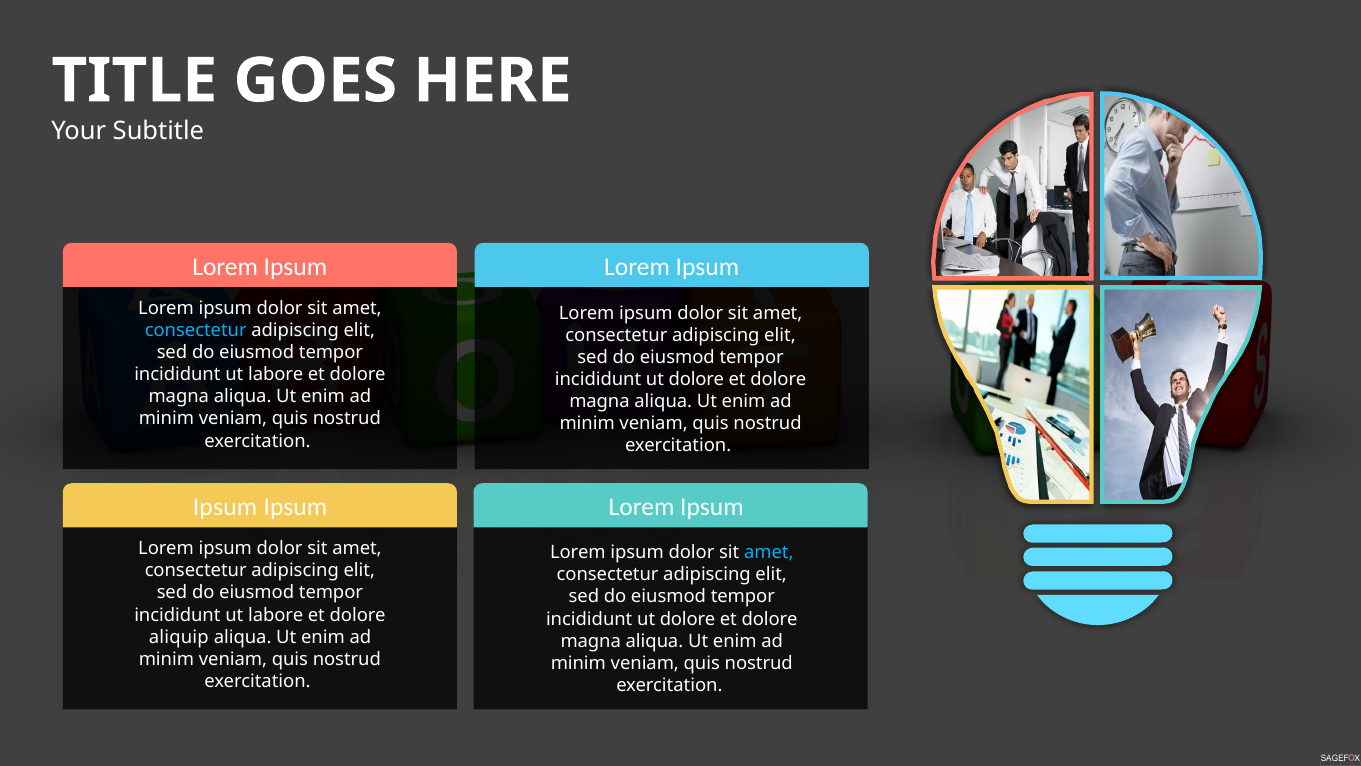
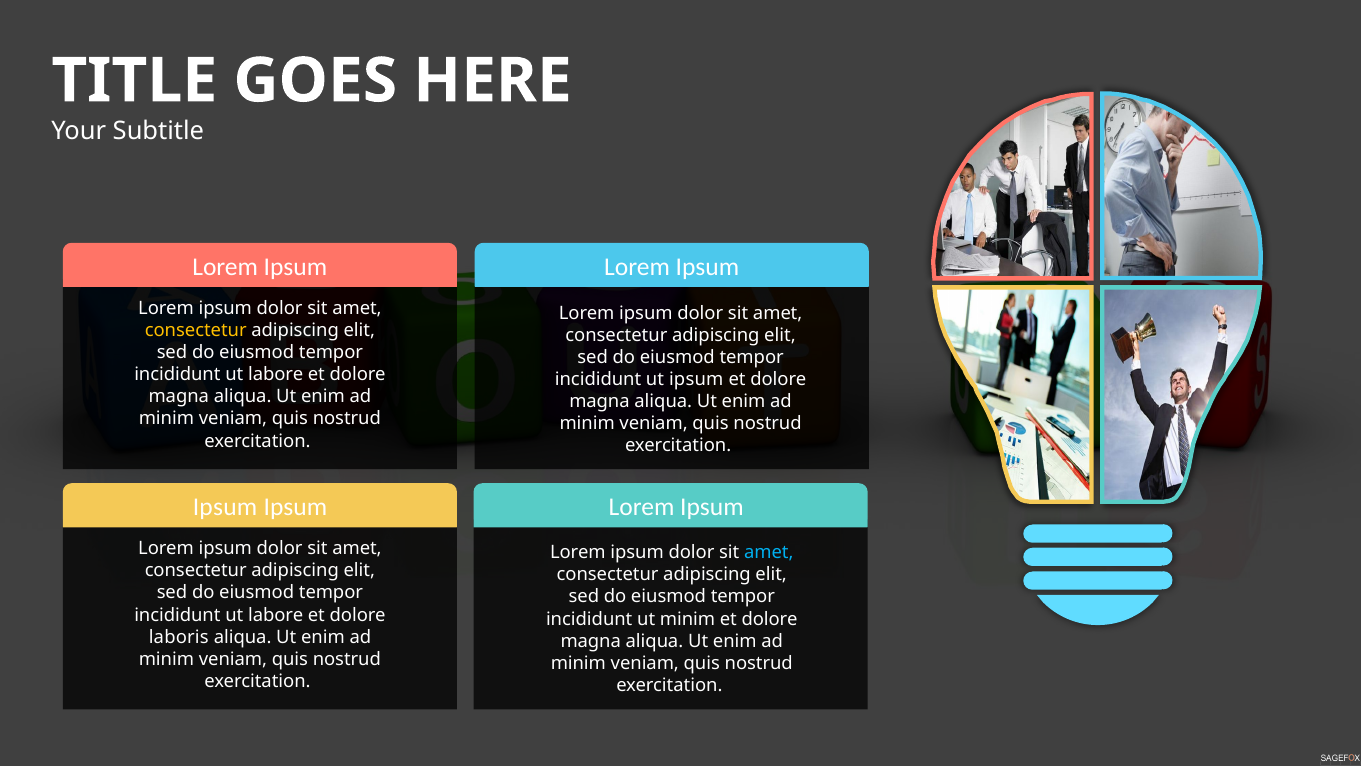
consectetur colour: light blue -> yellow (196, 330)
dolore: dolore -> ipsum (696, 379)
dolore: dolore -> minim (688, 619)
aliquip: aliquip -> laboris (179, 637)
